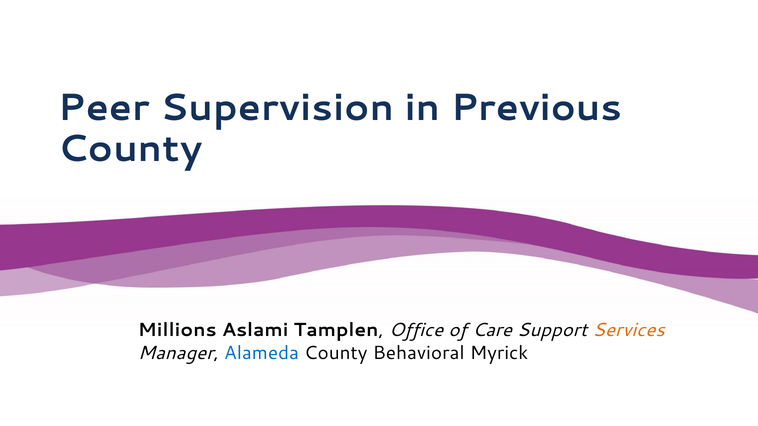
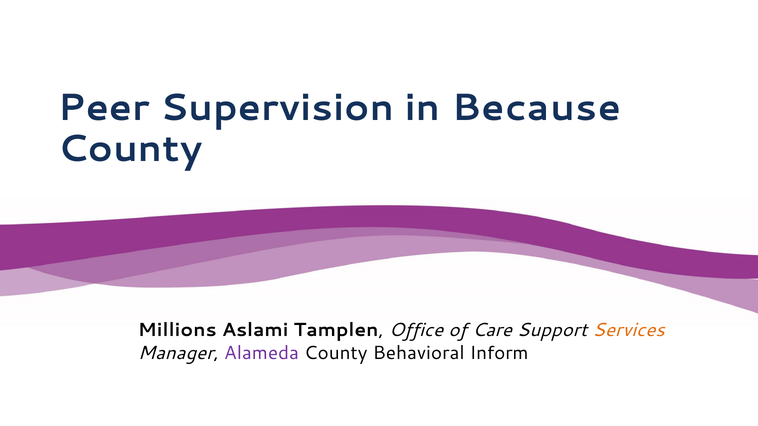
Previous: Previous -> Because (536, 108)
Alameda colour: blue -> purple (261, 353)
Myrick: Myrick -> Inform (499, 353)
